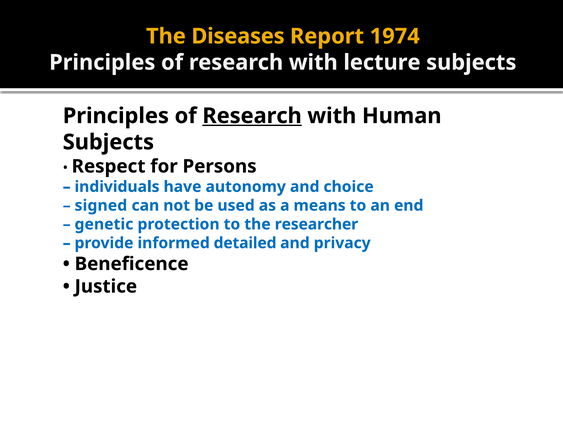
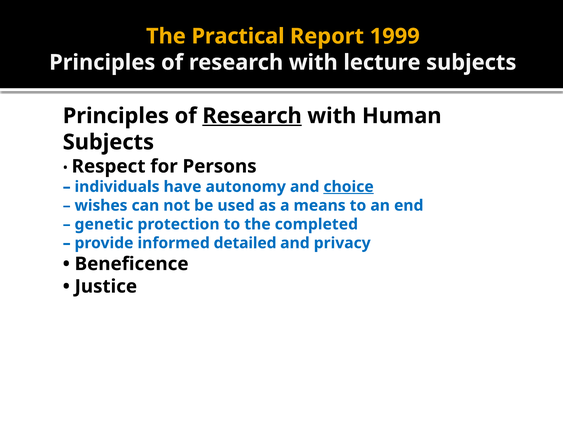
Diseases: Diseases -> Practical (238, 36)
1974: 1974 -> 1999 (395, 36)
choice underline: none -> present (349, 187)
signed: signed -> wishes (101, 206)
researcher: researcher -> completed (316, 224)
